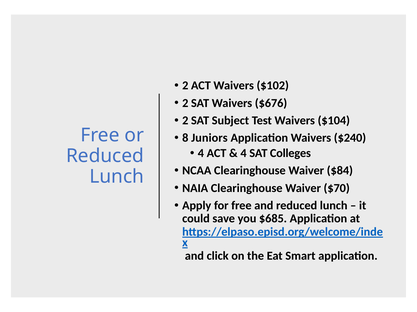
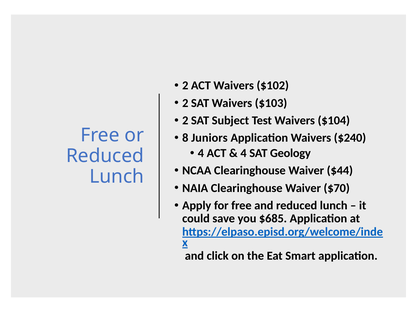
$676: $676 -> $103 (271, 103)
Colleges: Colleges -> Geology (290, 154)
$84: $84 -> $44 (340, 171)
